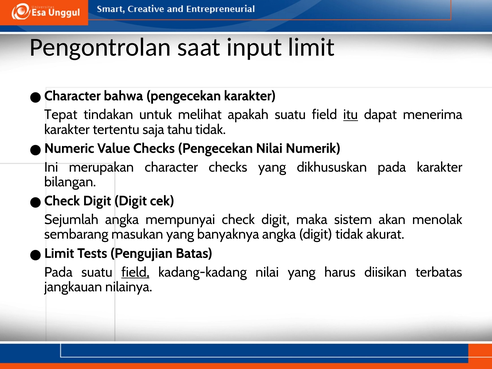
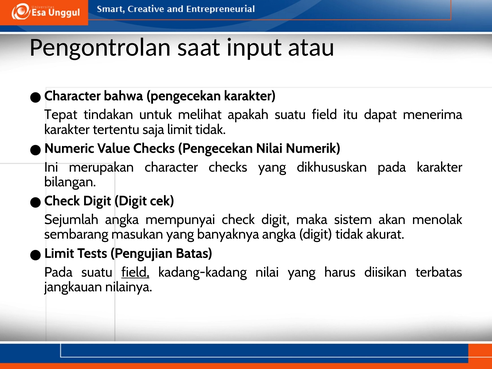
limit: limit -> atau (311, 47)
itu underline: present -> none (351, 115)
tahu: tahu -> limit (180, 129)
